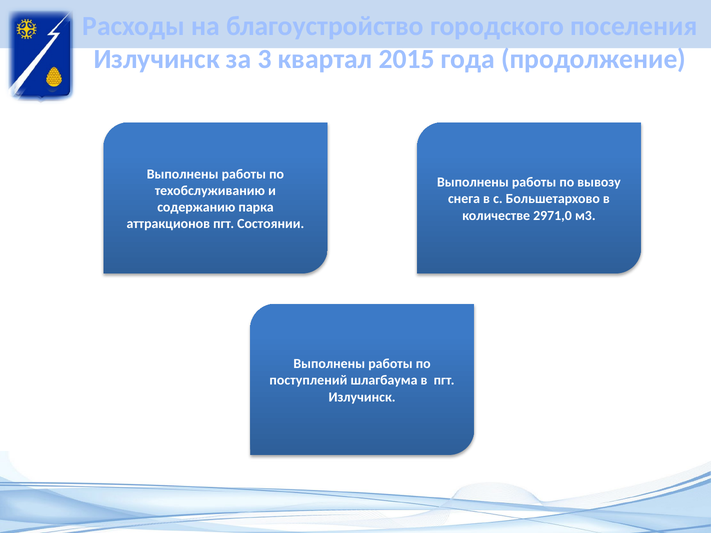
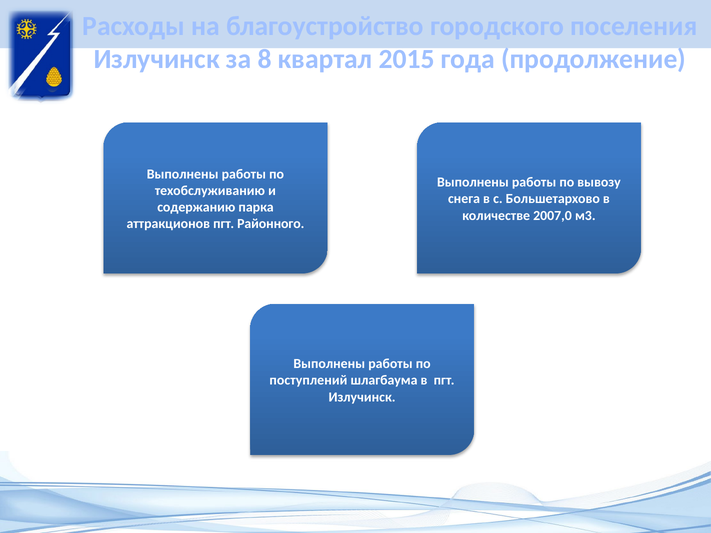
3: 3 -> 8 (265, 59)
2971,0: 2971,0 -> 2007,0 (553, 216)
Состоянии: Состоянии -> Районного (271, 224)
